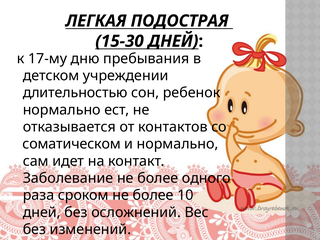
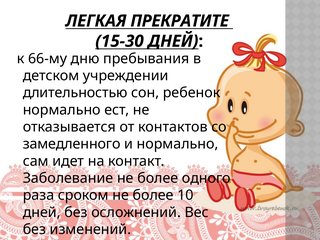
ПОДОСТРАЯ: ПОДОСТРАЯ -> ПРЕКРАТИТЕ (180, 21)
17-му: 17-му -> 66-му (48, 59)
соматическом: соматическом -> замедленного (72, 144)
